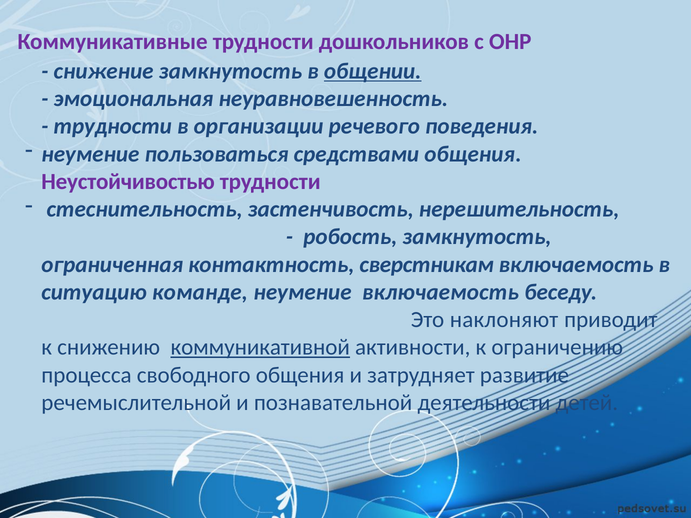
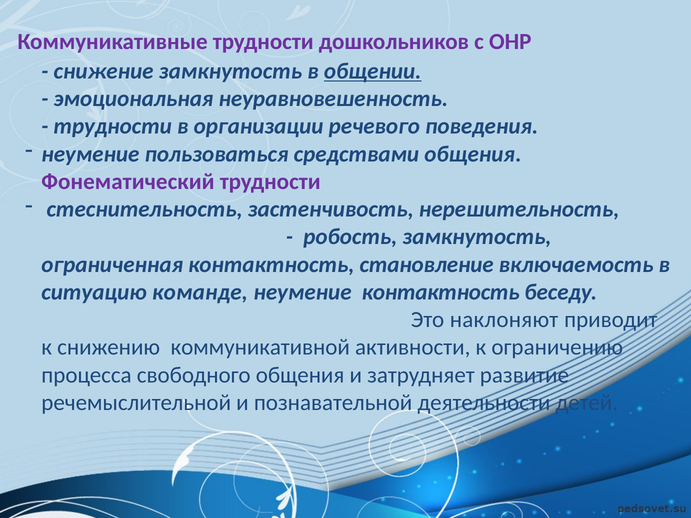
Неустойчивостью: Неустойчивостью -> Фонематический (128, 182)
сверстникам: сверстникам -> становление (427, 265)
неумение включаемость: включаемость -> контактность (441, 292)
коммуникативной underline: present -> none (260, 347)
